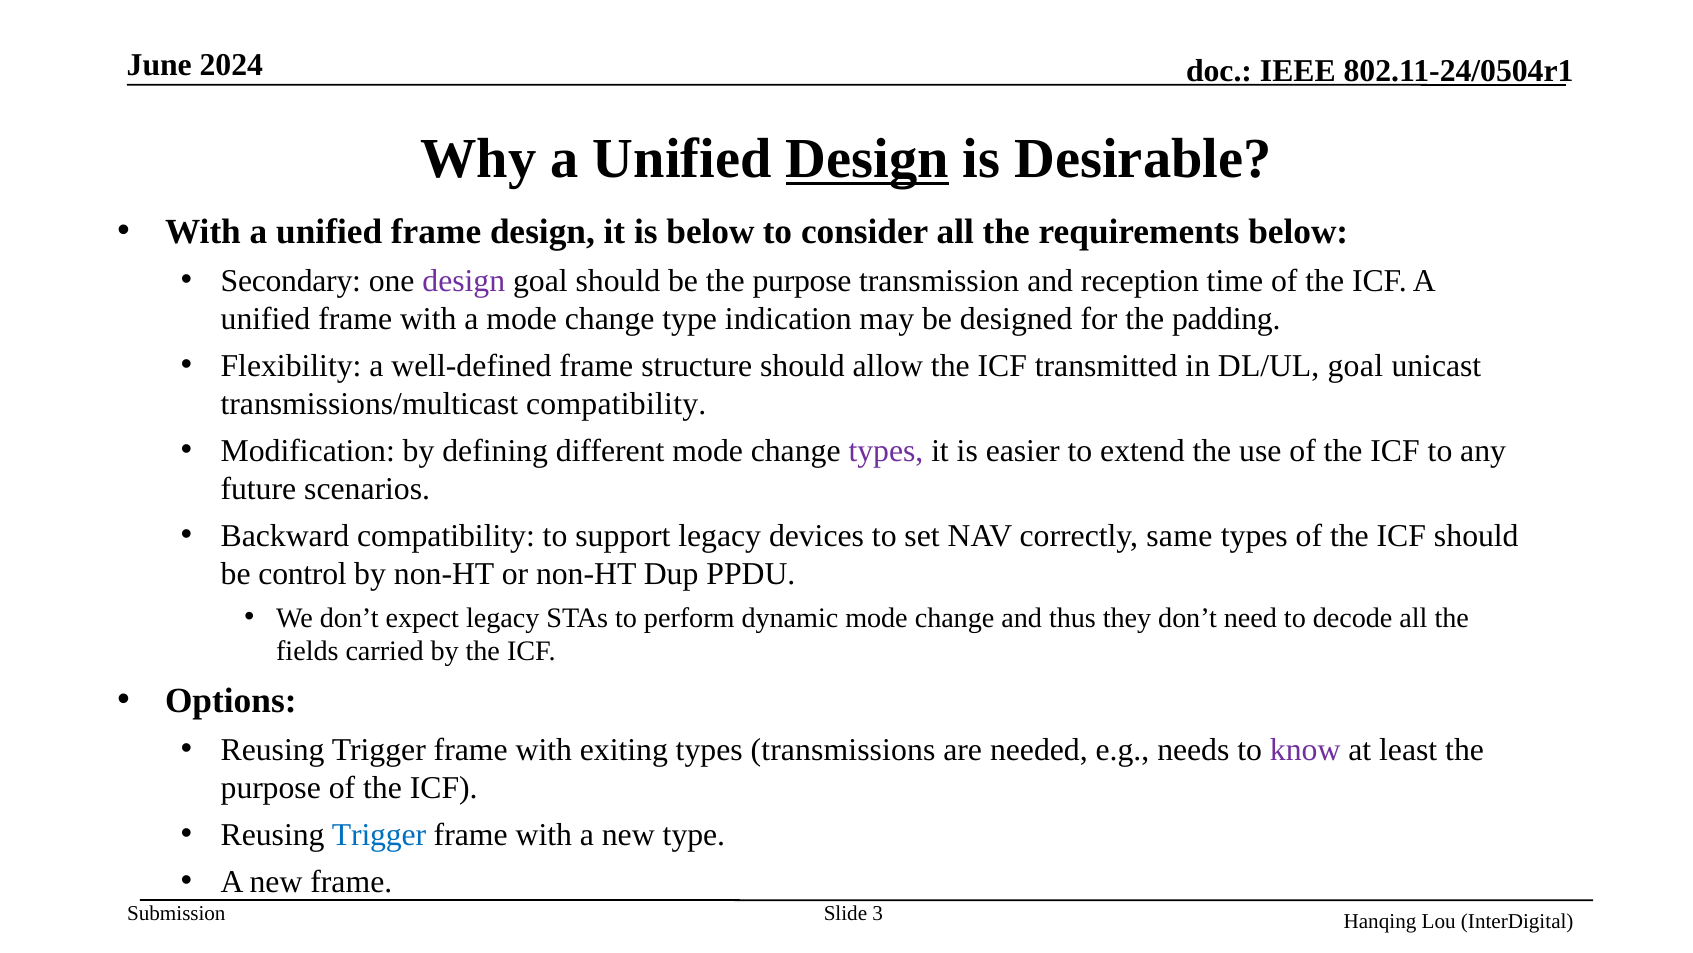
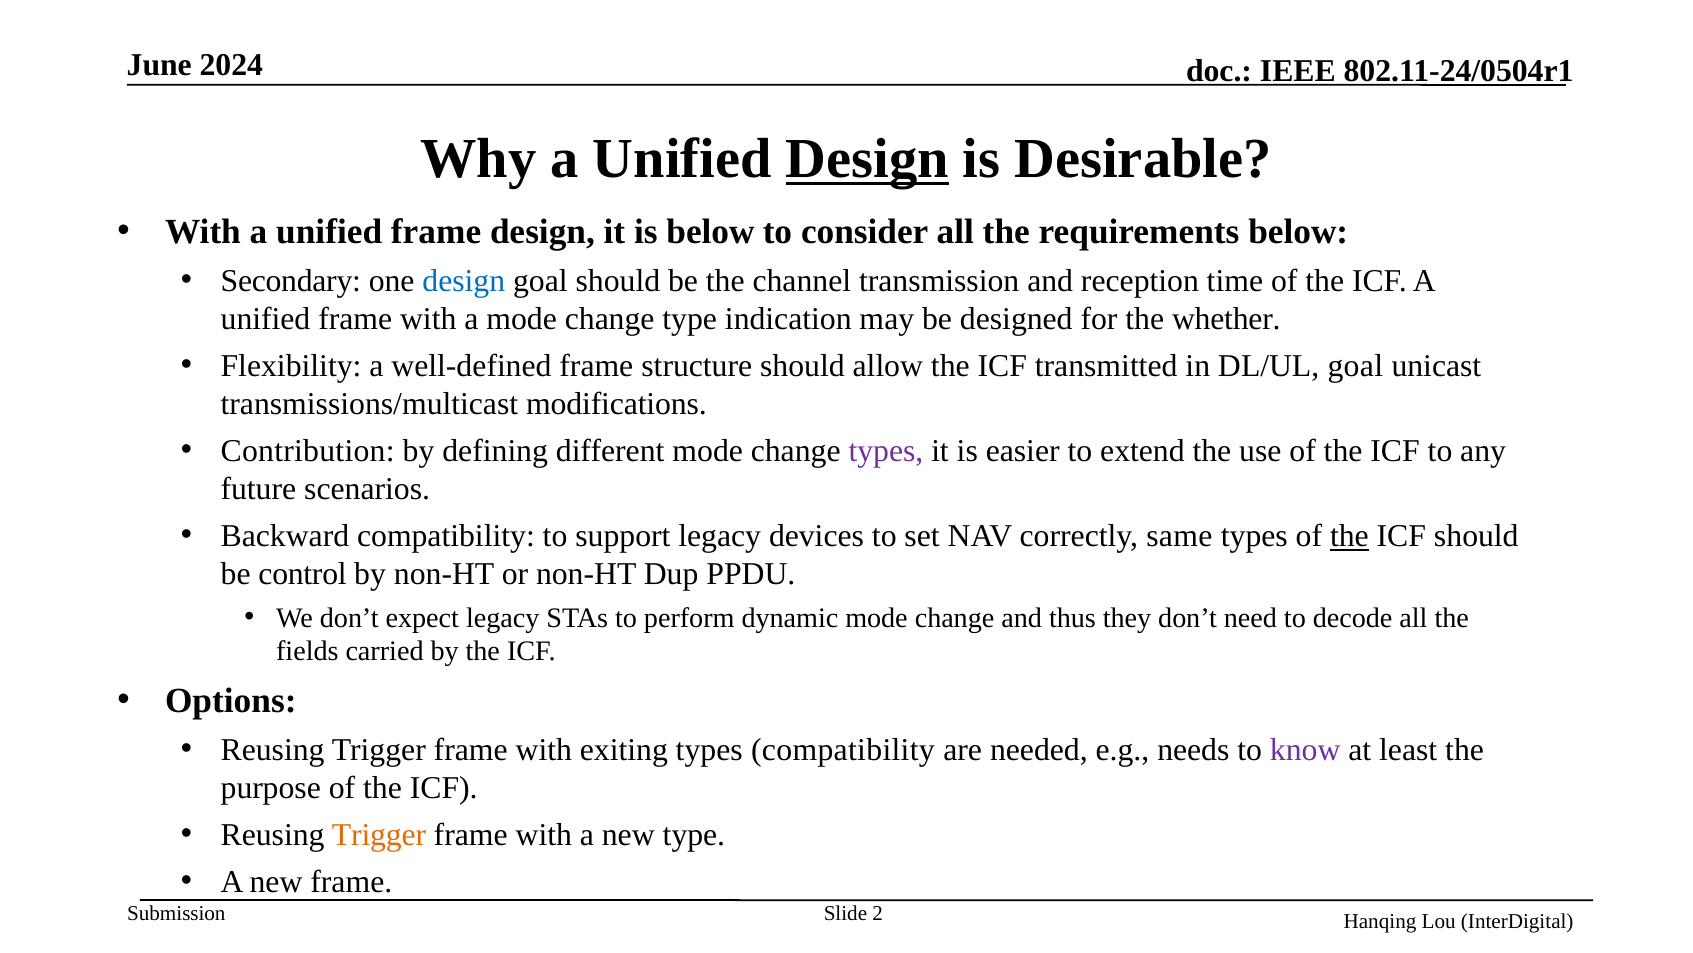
design colour: purple -> blue (464, 281)
be the purpose: purpose -> channel (802, 281)
padding: padding -> whether (1226, 319)
transmissions/multicast compatibility: compatibility -> modifications (616, 404)
Modification: Modification -> Contribution (308, 451)
the underline: none -> present (1349, 536)
types transmissions: transmissions -> compatibility (843, 749)
Trigger colour: blue -> orange (379, 834)
3: 3 -> 2 (878, 913)
